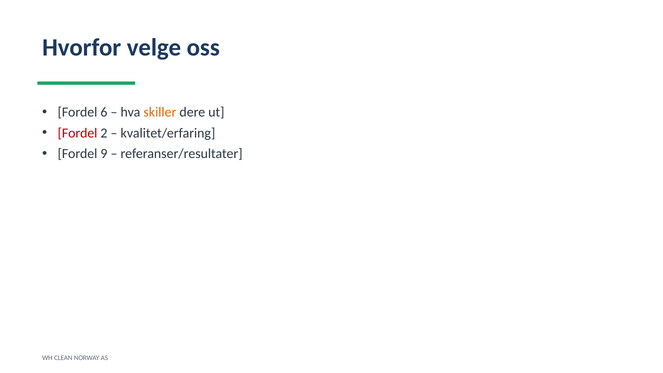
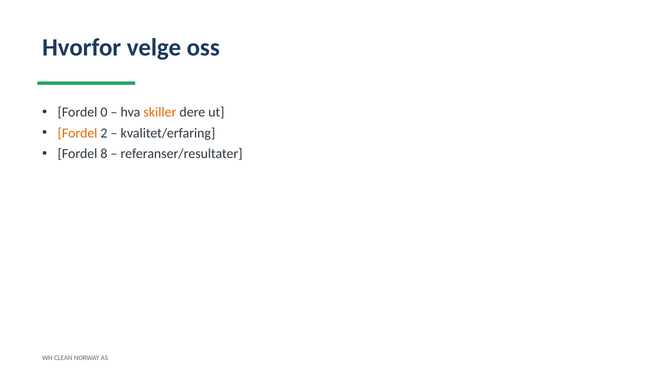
6: 6 -> 0 (104, 112)
Fordel colour: red -> orange (78, 133)
9: 9 -> 8 (104, 154)
